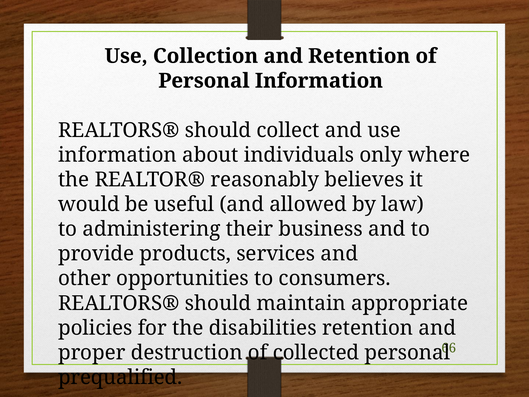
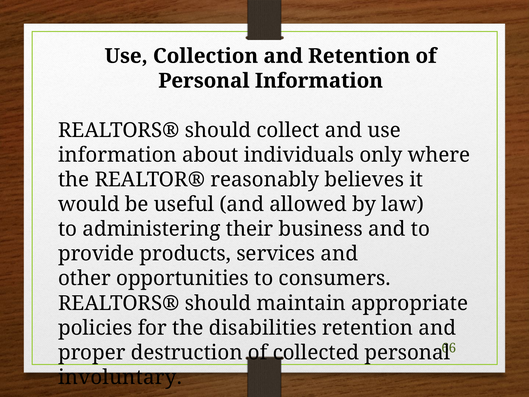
prequalified: prequalified -> involuntary (120, 377)
